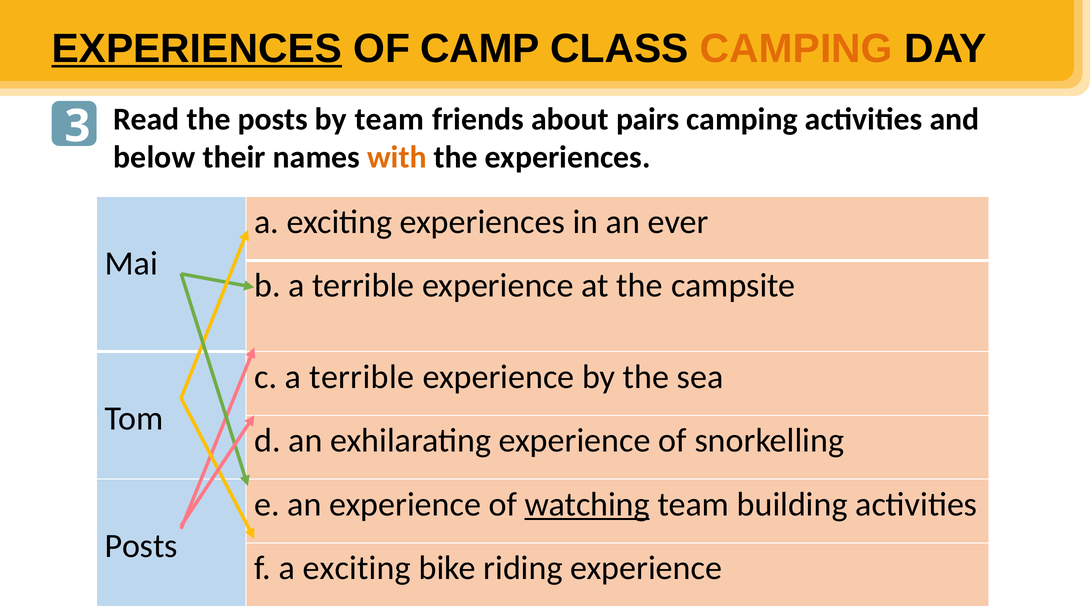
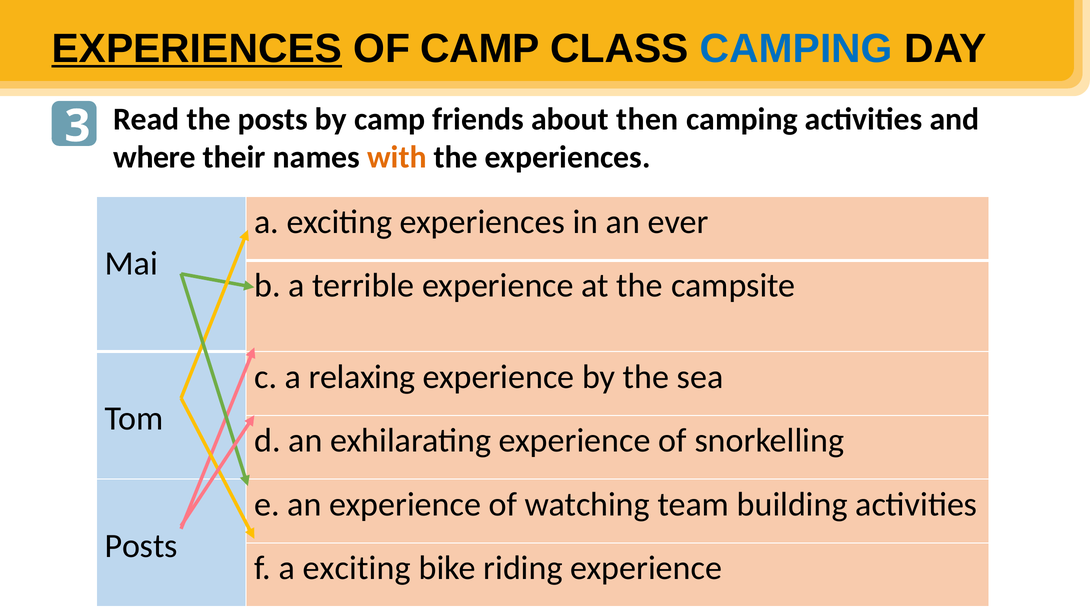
CAMPING colour: orange -> blue (796, 49)
by team: team -> camp (390, 119)
pairs: pairs -> then (647, 119)
below: below -> where (155, 157)
c a terrible: terrible -> relaxing (362, 377)
watching underline: present -> none (587, 505)
